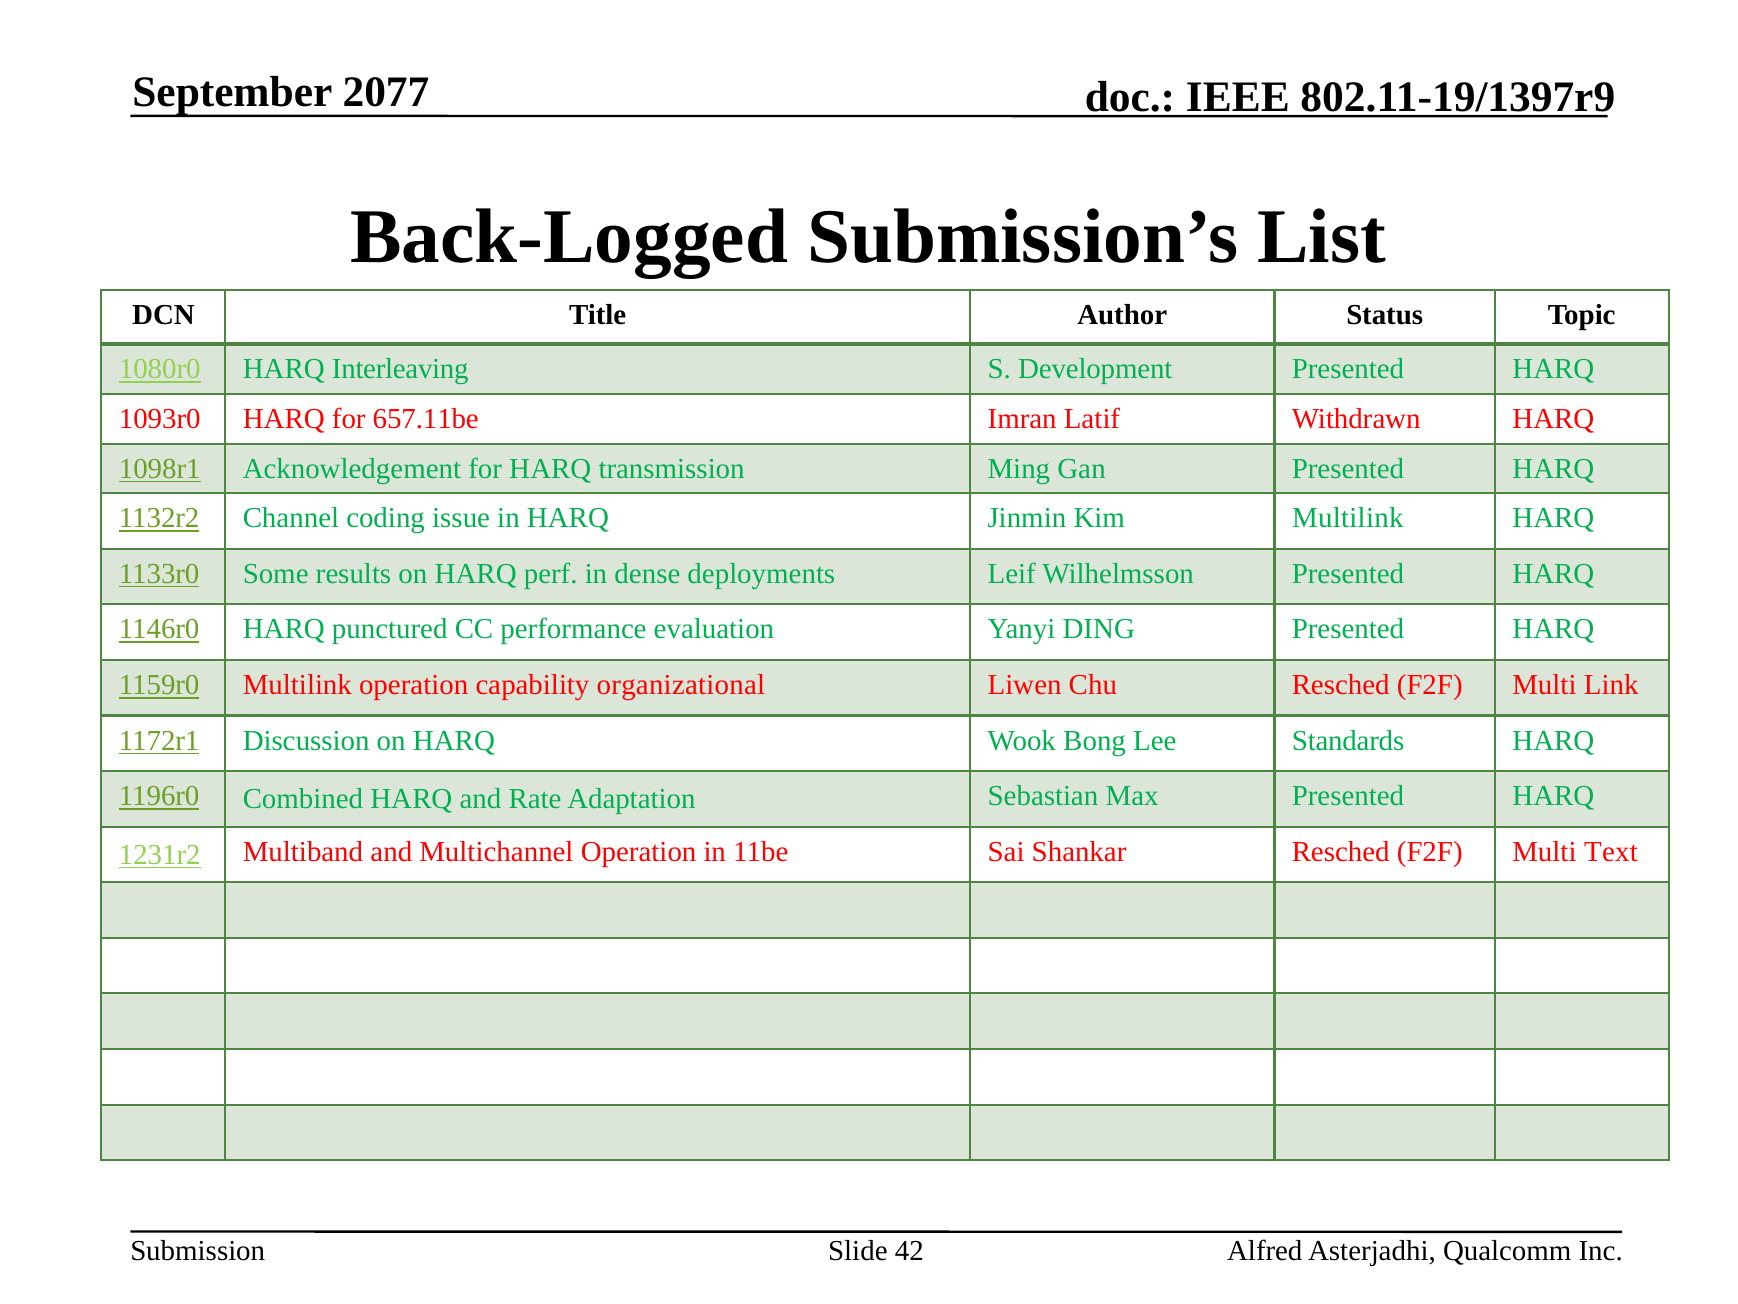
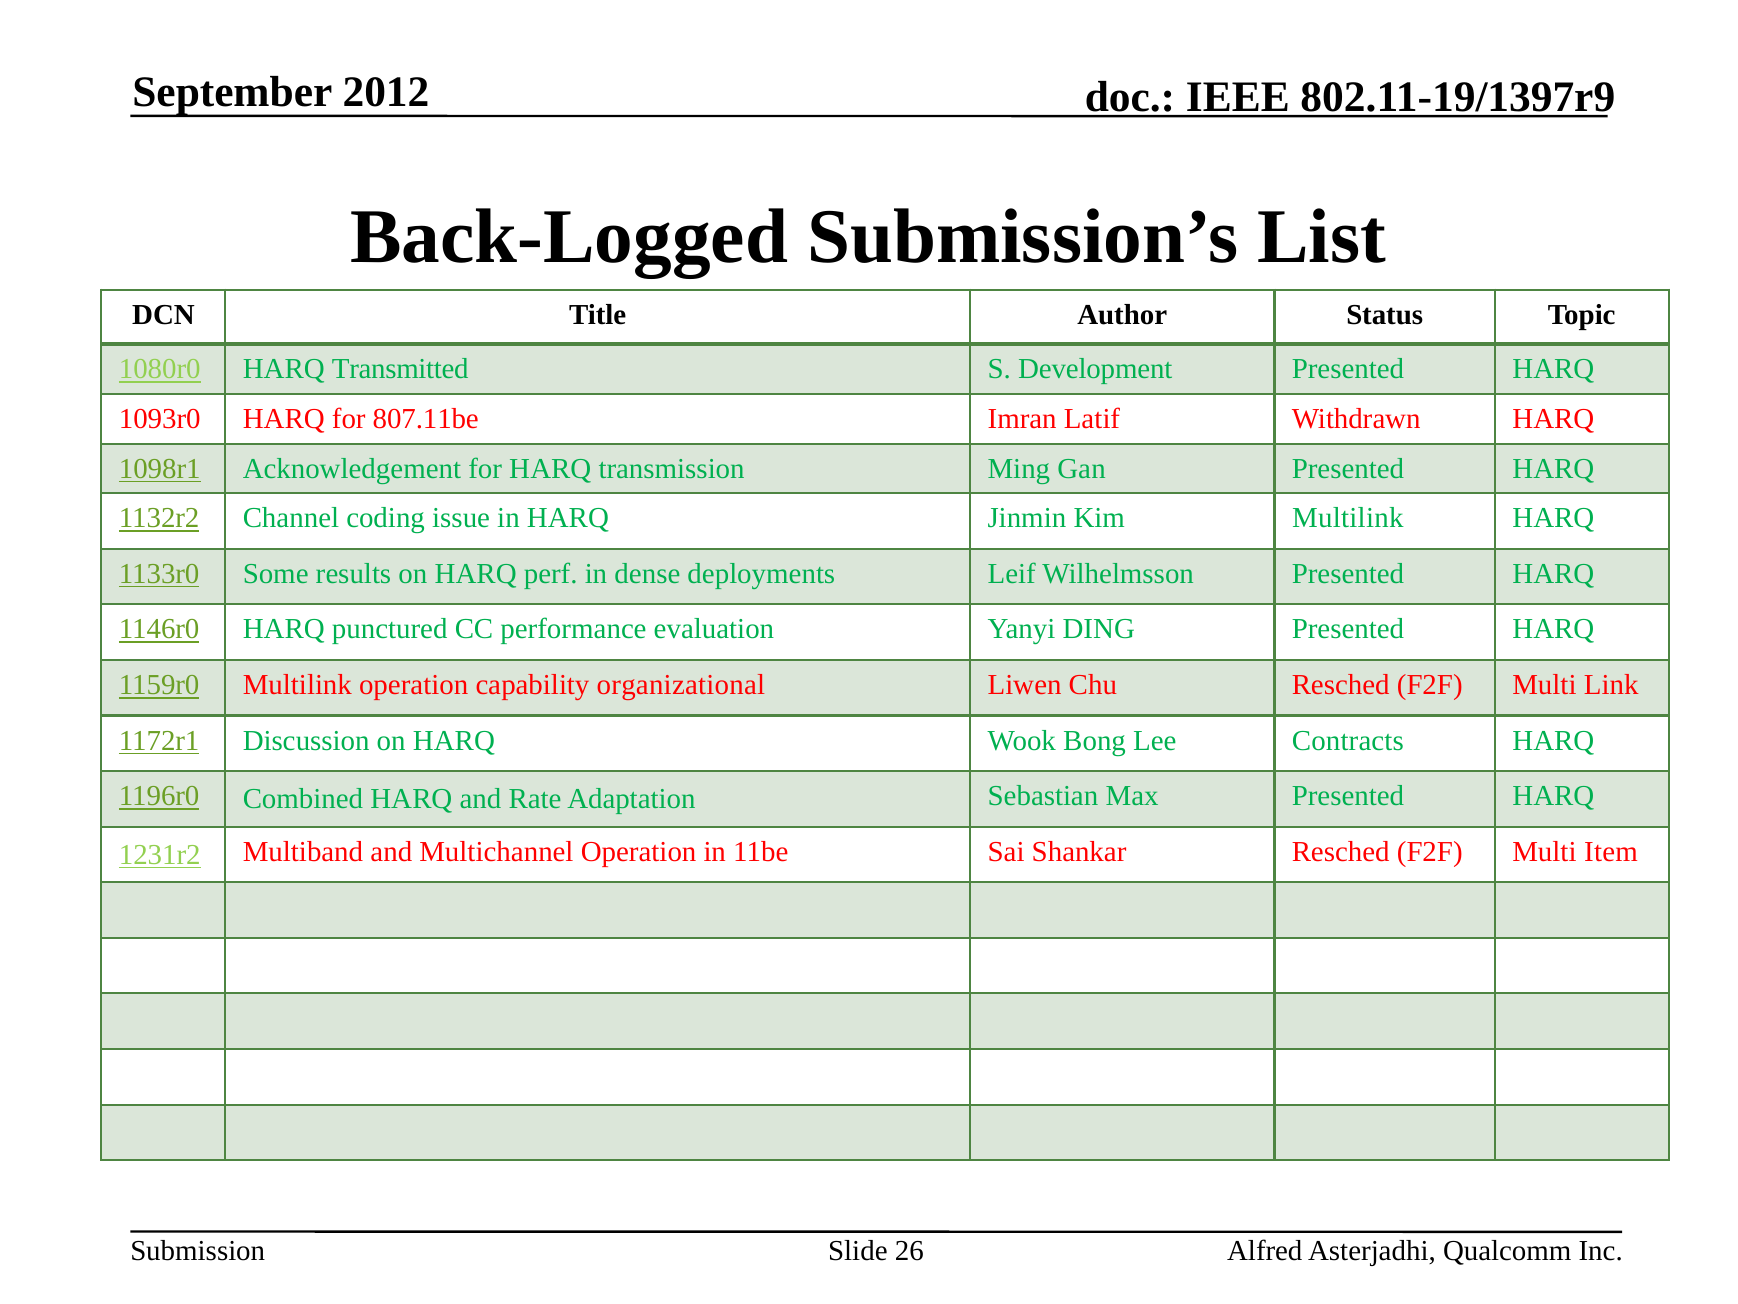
2077: 2077 -> 2012 (386, 92)
Interleaving: Interleaving -> Transmitted (400, 369)
657.11be: 657.11be -> 807.11be (426, 419)
Standards: Standards -> Contracts (1348, 740)
Text: Text -> Item (1611, 851)
42: 42 -> 26 (909, 1250)
